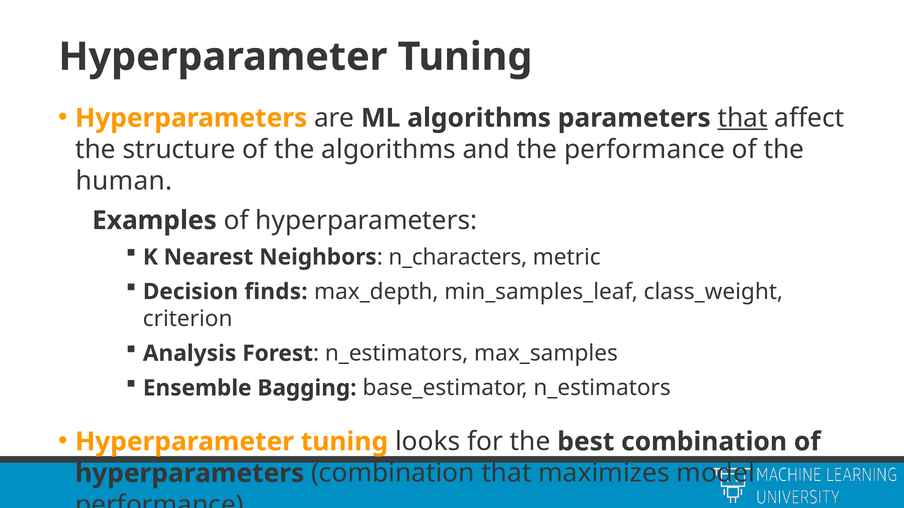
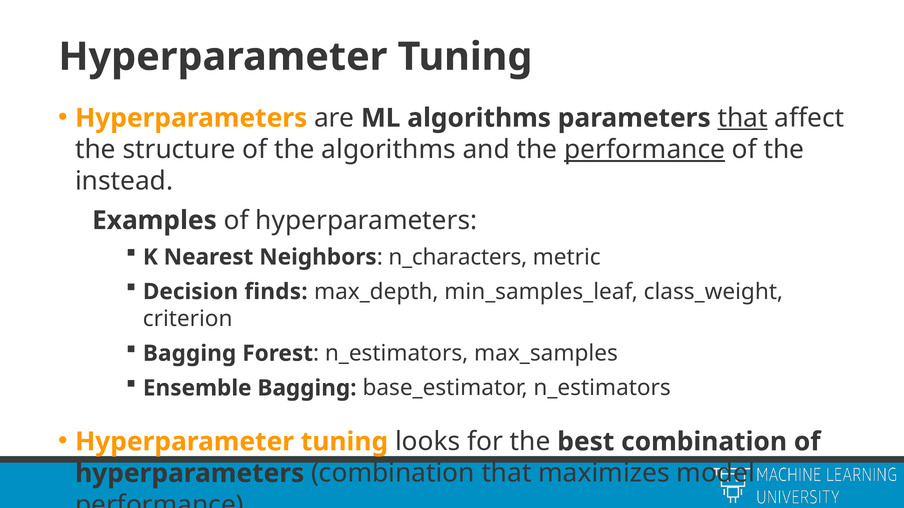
performance underline: none -> present (645, 150)
human: human -> instead (124, 181)
Analysis: Analysis -> Bagging (190, 354)
